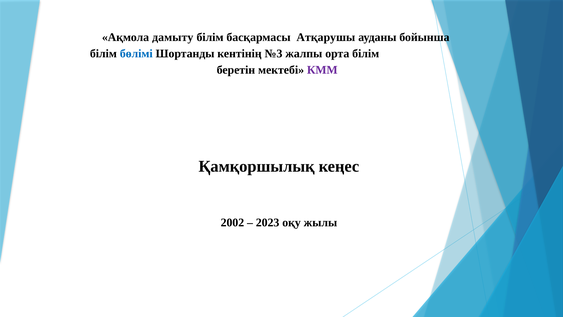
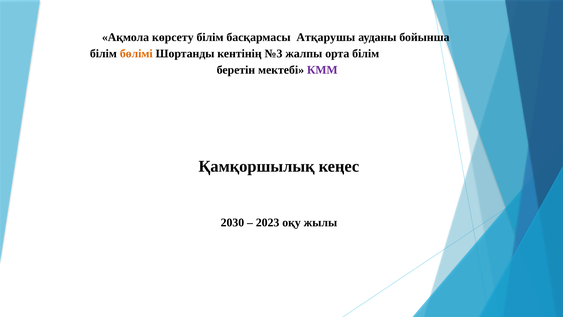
дамыту: дамыту -> көрсету (173, 37)
бөлімі colour: blue -> orange (136, 54)
2002: 2002 -> 2030 (232, 222)
